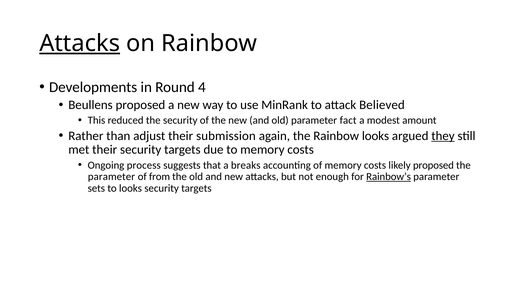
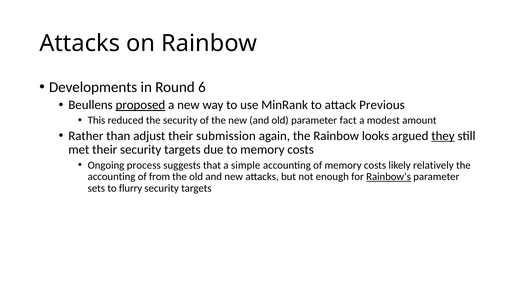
Attacks underline: present -> none (80, 43)
4: 4 -> 6 (202, 87)
proposed underline: none -> present (140, 105)
Believed: Believed -> Previous (382, 105)
breaks: breaks -> simple (246, 165)
likely proposed: proposed -> relatively (433, 165)
parameter: parameter -> accounting (112, 177)
to looks: looks -> flurry (131, 189)
